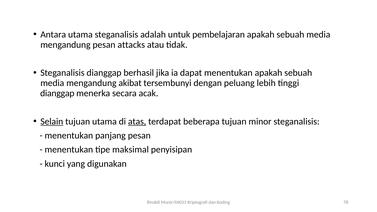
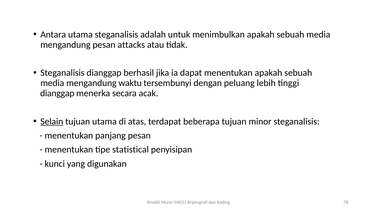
pembelajaran: pembelajaran -> menimbulkan (219, 35)
akibat: akibat -> waktu (130, 83)
atas underline: present -> none (137, 121)
maksimal: maksimal -> statistical (131, 150)
